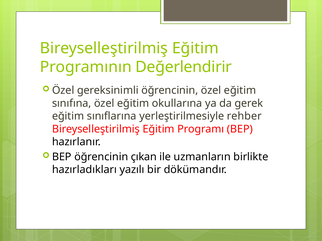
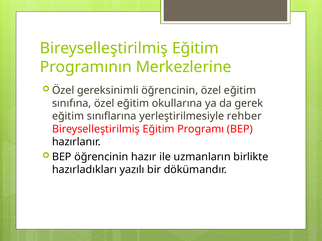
Değerlendirir: Değerlendirir -> Merkezlerine (184, 67)
çıkan: çıkan -> hazır (144, 157)
